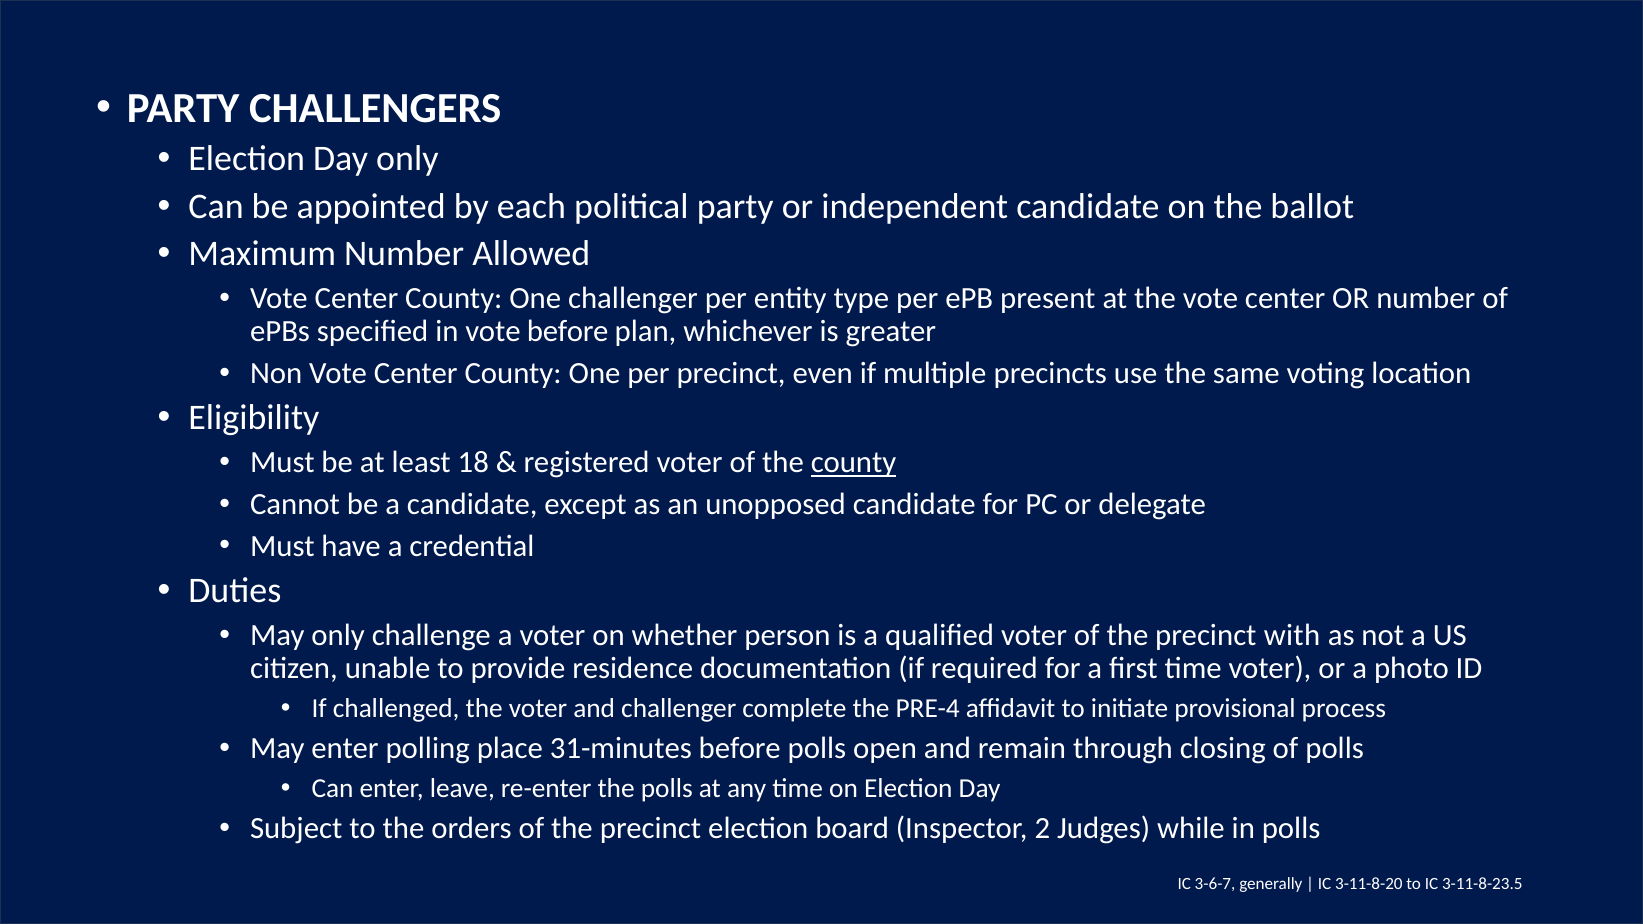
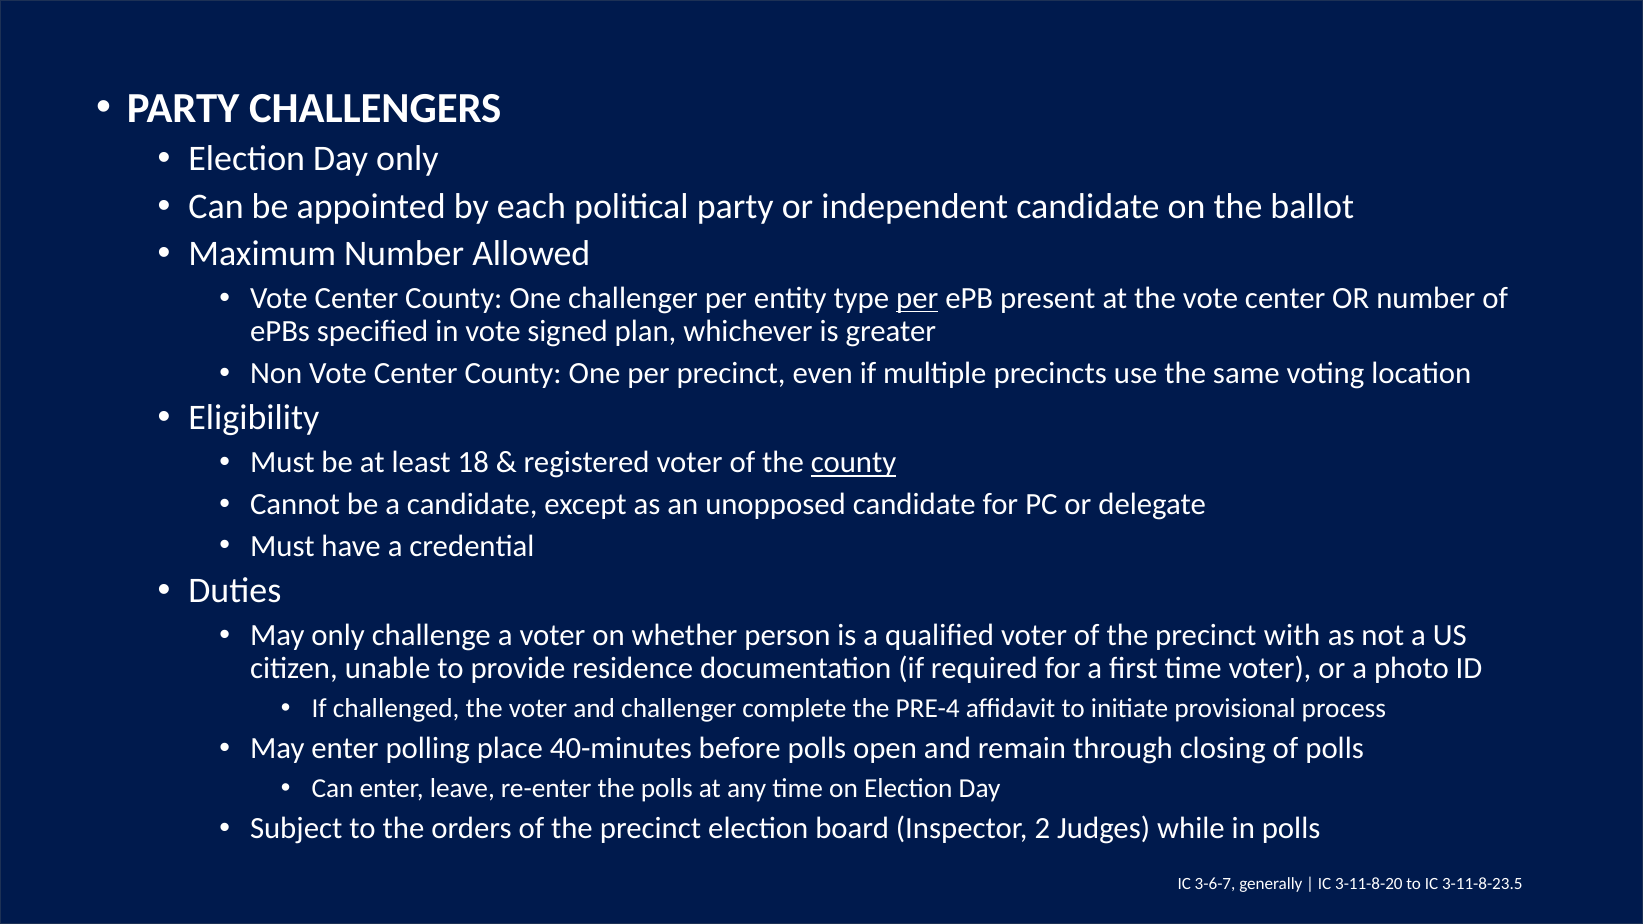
per underline: none -> present (917, 298)
vote before: before -> signed (568, 332)
31-minutes: 31-minutes -> 40-minutes (621, 749)
